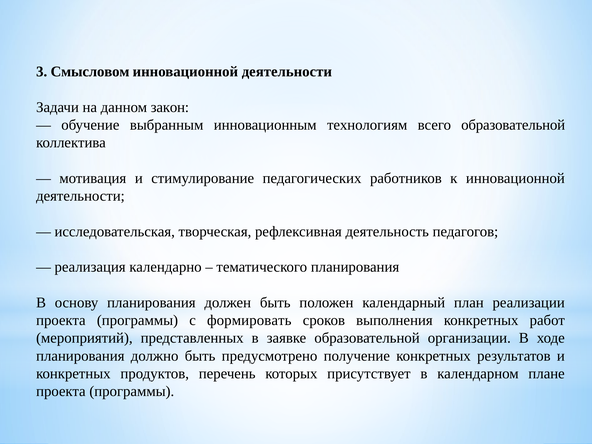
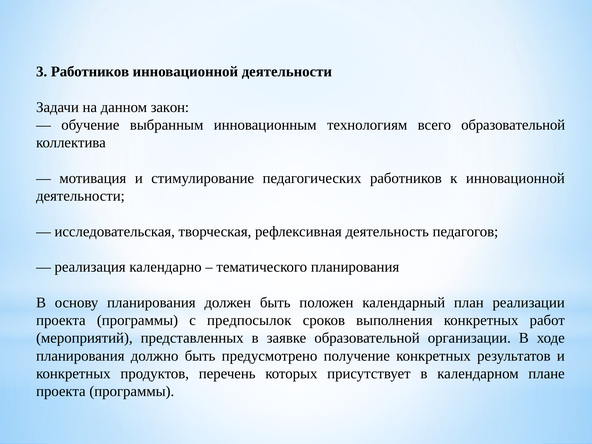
3 Смысловом: Смысловом -> Работников (90, 72)
формировать: формировать -> предпосылок (249, 320)
